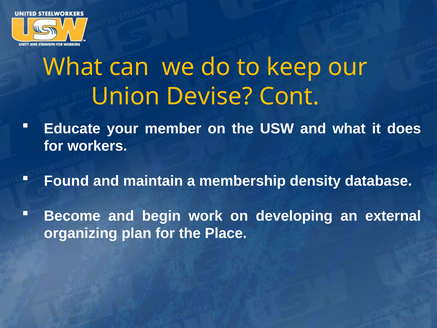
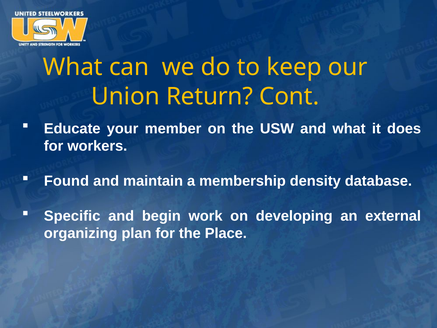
Devise: Devise -> Return (210, 96)
Become: Become -> Specific (72, 216)
